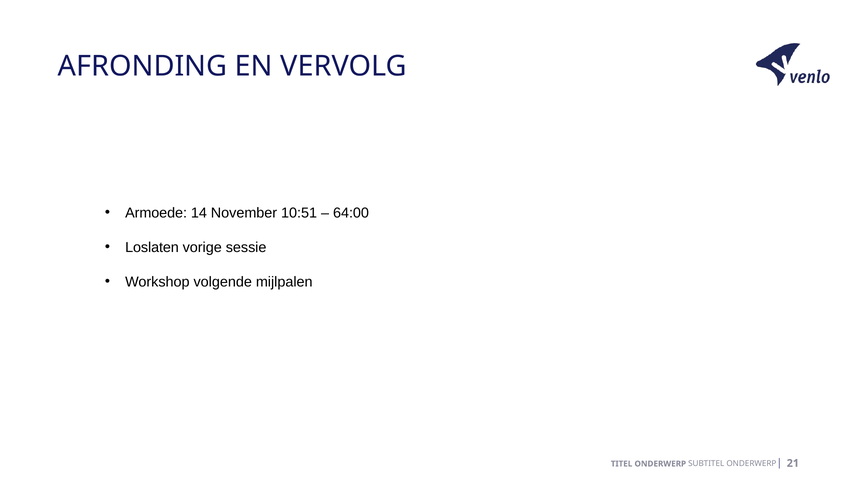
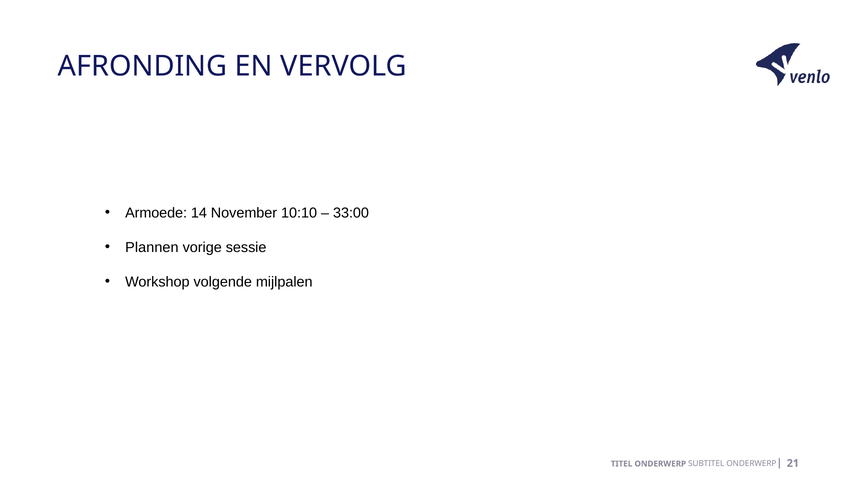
10:51: 10:51 -> 10:10 (299, 213)
64:00: 64:00 -> 33:00 (351, 213)
Loslaten: Loslaten -> Plannen (152, 248)
